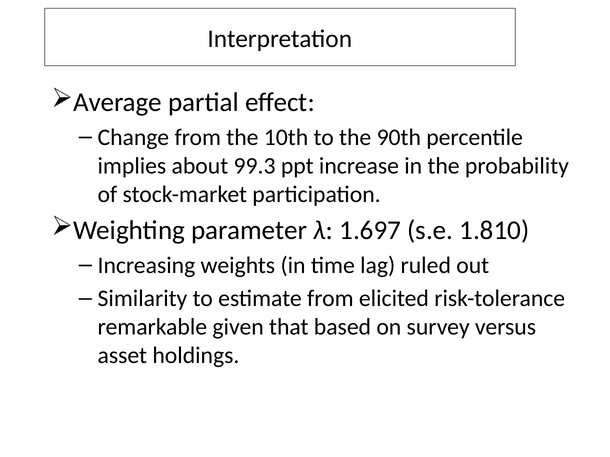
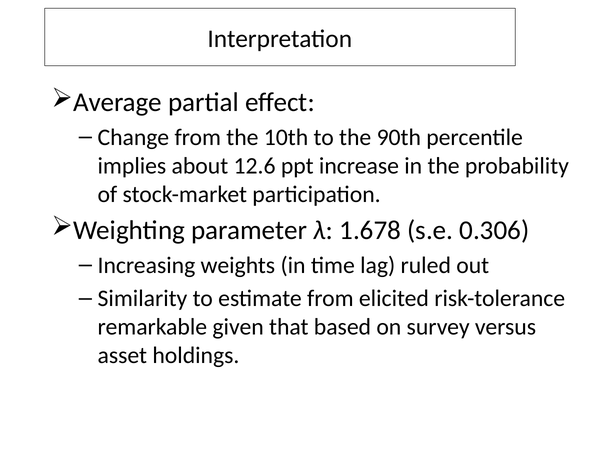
99.3: 99.3 -> 12.6 (255, 166)
1.697: 1.697 -> 1.678 (370, 231)
1.810: 1.810 -> 0.306 (494, 231)
